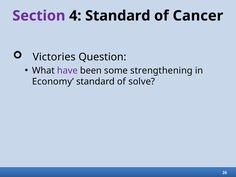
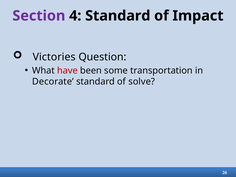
Cancer: Cancer -> Impact (198, 16)
have colour: purple -> red (67, 71)
strengthening: strengthening -> transportation (161, 71)
Economy: Economy -> Decorate (53, 82)
